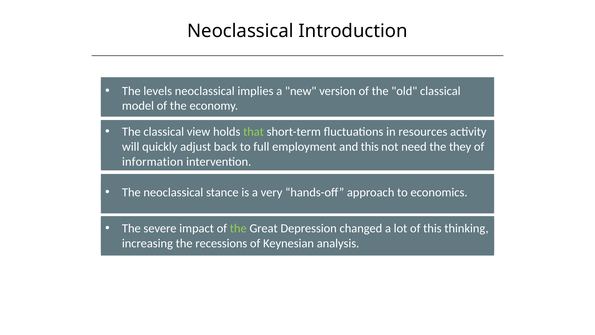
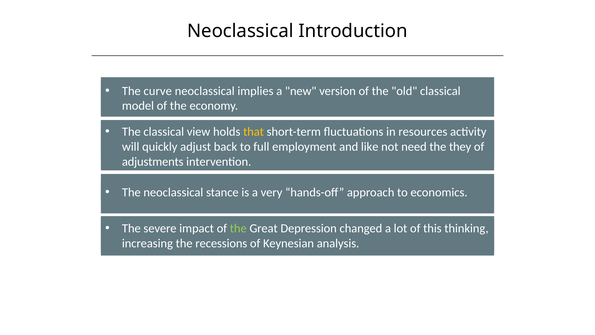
levels: levels -> curve (158, 91)
that colour: light green -> yellow (254, 132)
and this: this -> like (370, 147)
information: information -> adjustments (153, 161)
